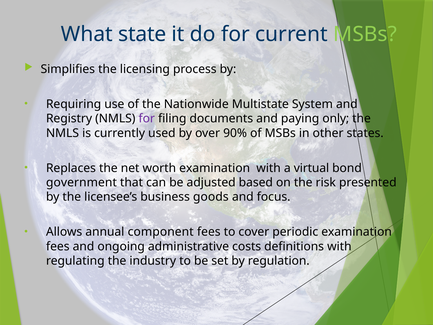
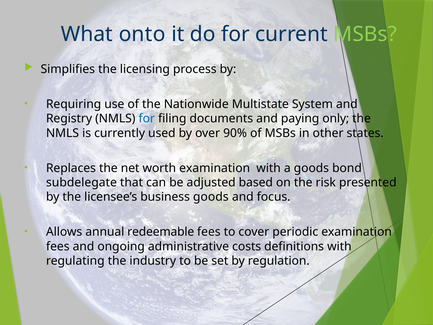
state: state -> onto (142, 34)
for colour: purple -> blue (147, 119)
a virtual: virtual -> goods (311, 168)
government: government -> subdelegate (81, 182)
component: component -> redeemable (161, 232)
